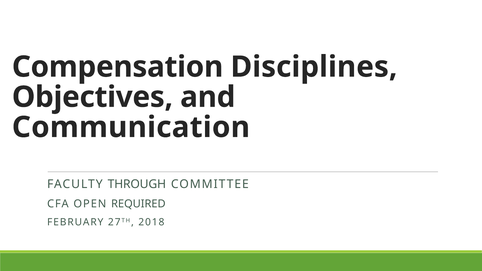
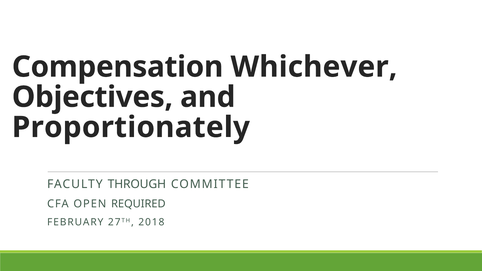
Disciplines: Disciplines -> Whichever (314, 67)
Communication: Communication -> Proportionately (131, 127)
